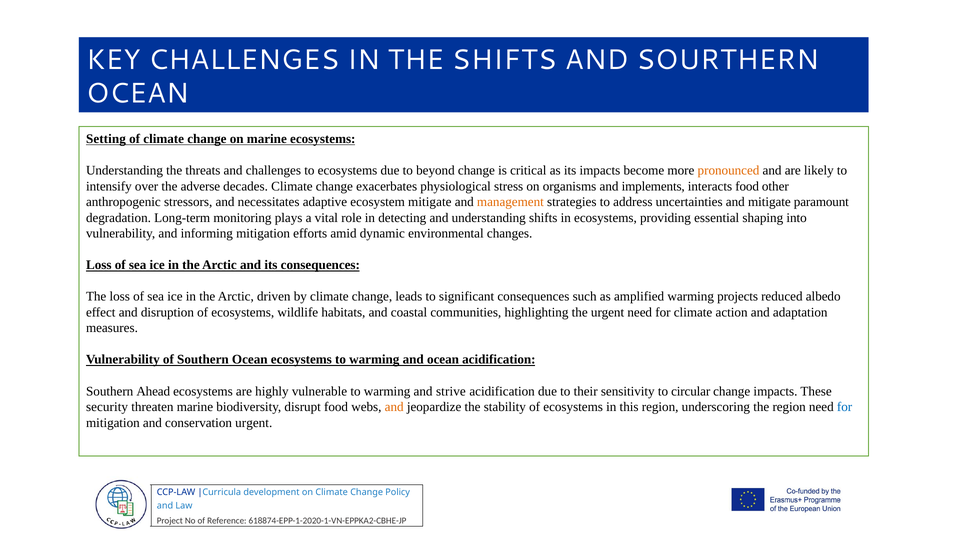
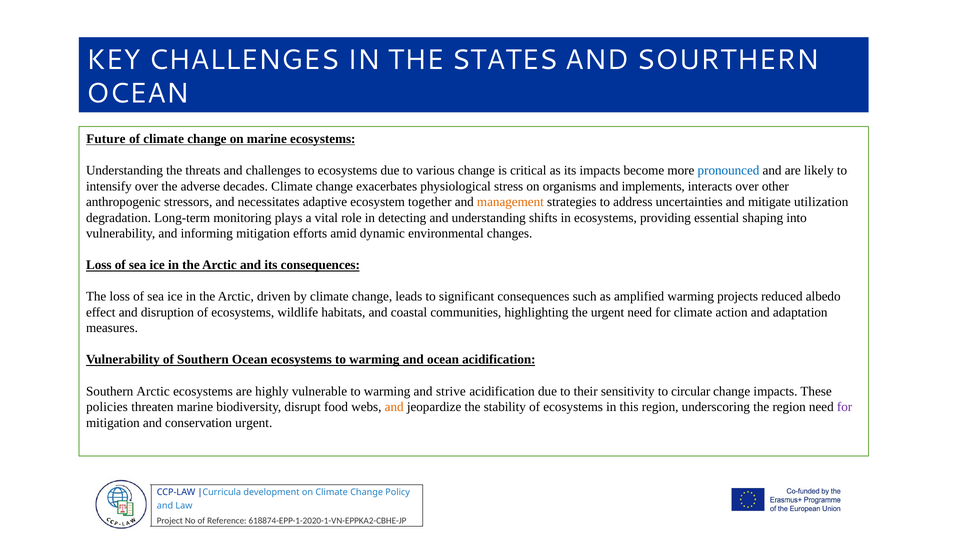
THE SHIFTS: SHIFTS -> STATES (504, 60)
Setting: Setting -> Future (106, 139)
beyond: beyond -> various (435, 170)
pronounced colour: orange -> blue (728, 170)
interacts food: food -> over (747, 186)
ecosystem mitigate: mitigate -> together (430, 202)
paramount: paramount -> utilization (821, 202)
Southern Ahead: Ahead -> Arctic (153, 391)
security: security -> policies (107, 407)
for colour: blue -> purple (845, 407)
